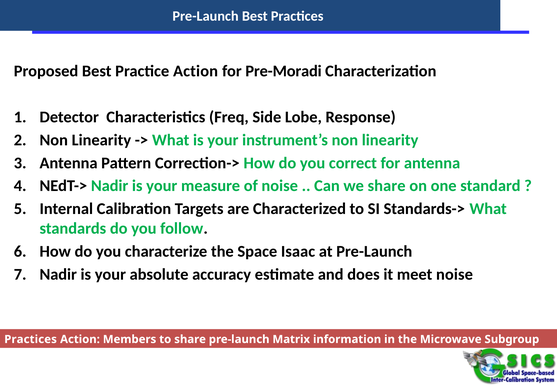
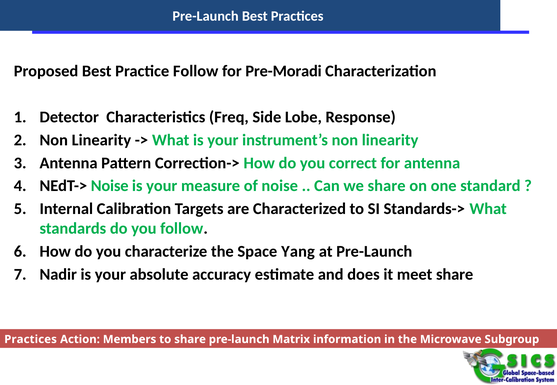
Practice Action: Action -> Follow (196, 71)
NEdT-> Nadir: Nadir -> Noise (110, 186)
Isaac: Isaac -> Yang (298, 252)
meet noise: noise -> share (455, 275)
